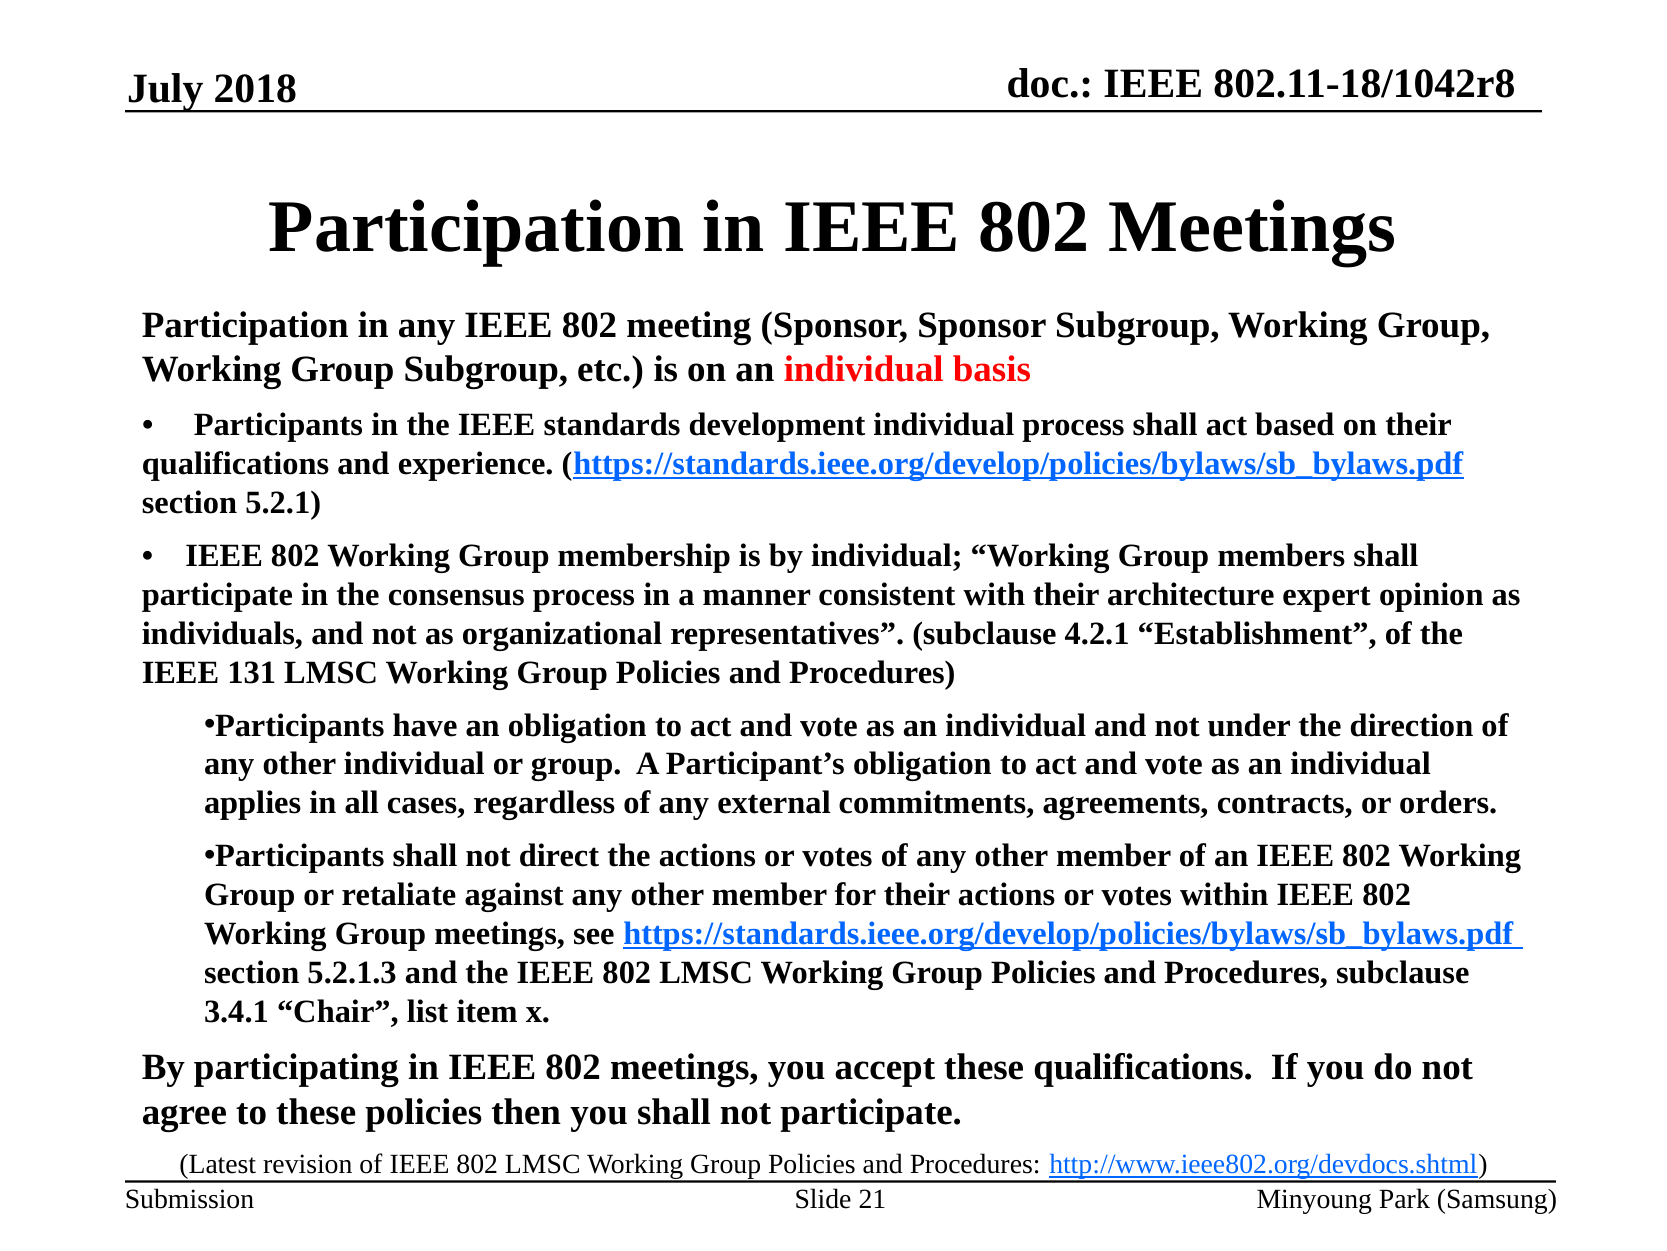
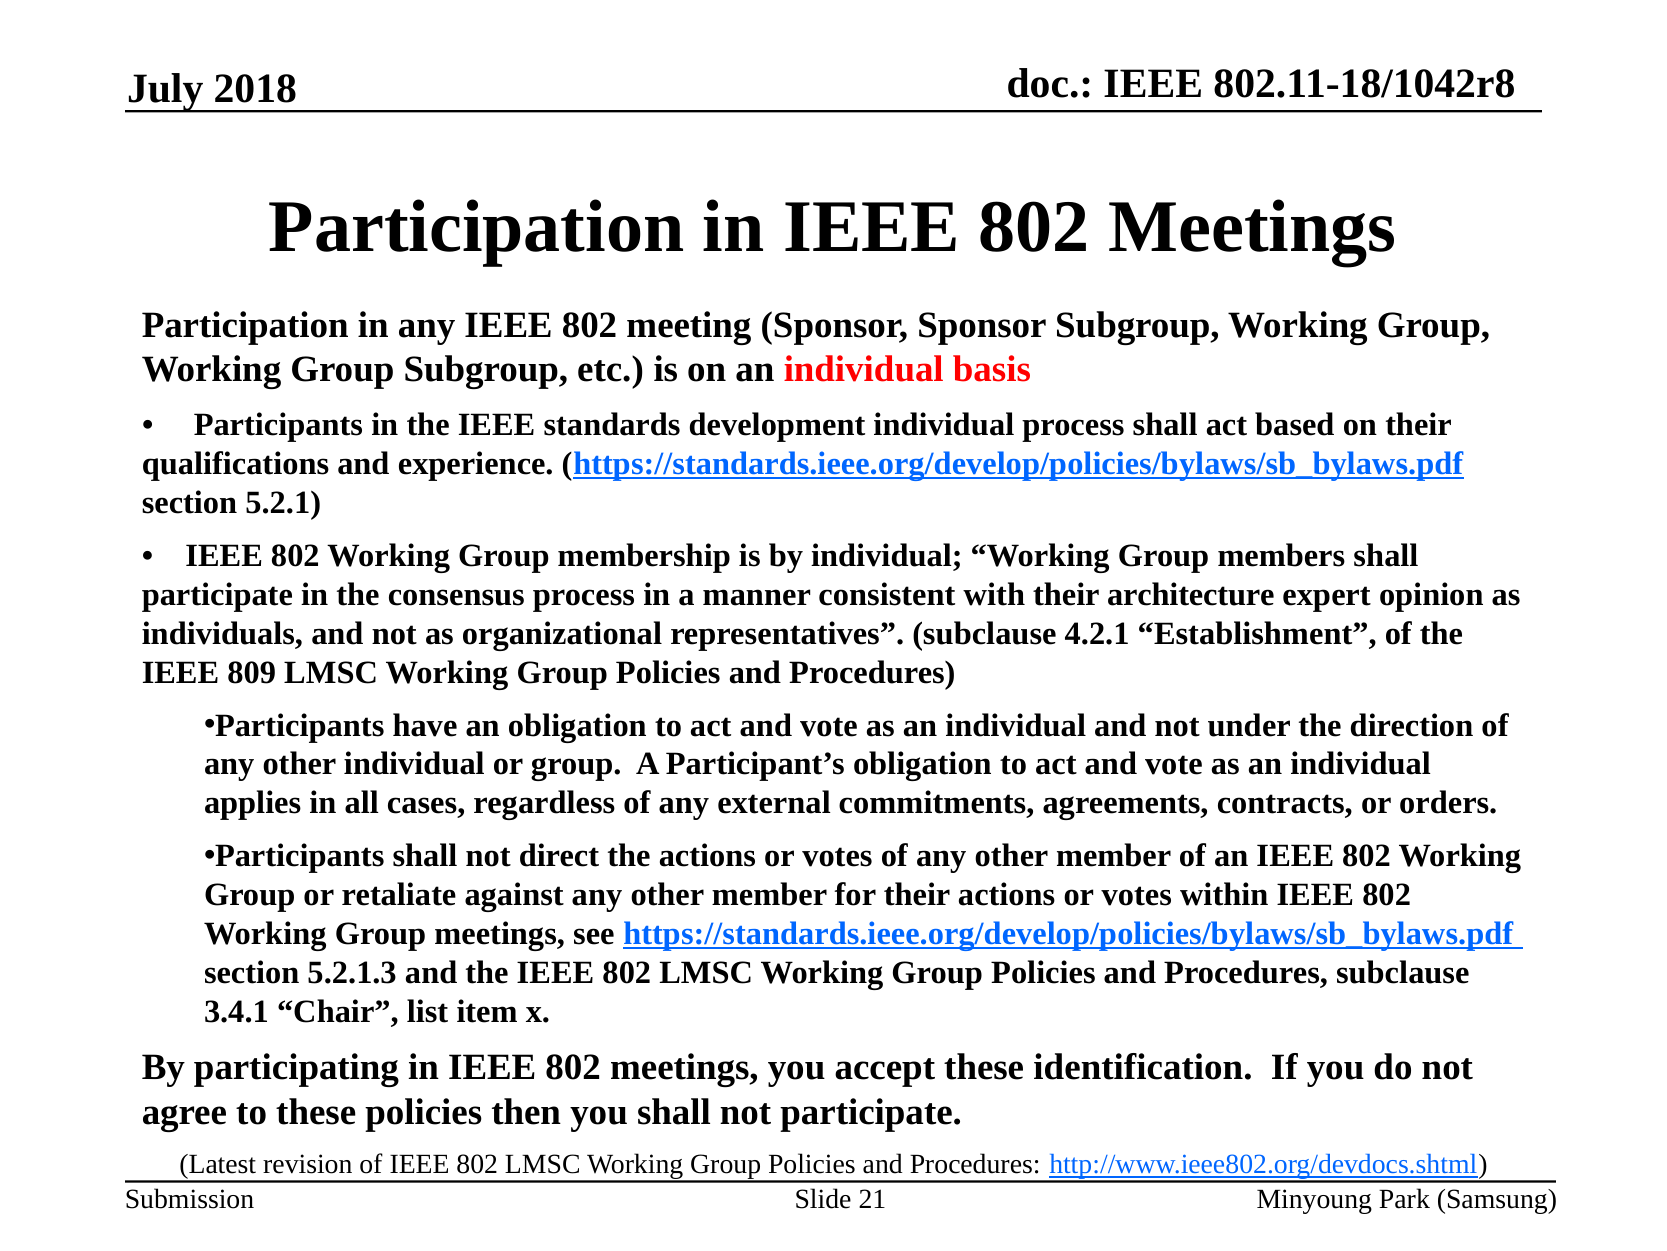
131: 131 -> 809 (252, 672)
these qualifications: qualifications -> identification (1143, 1067)
